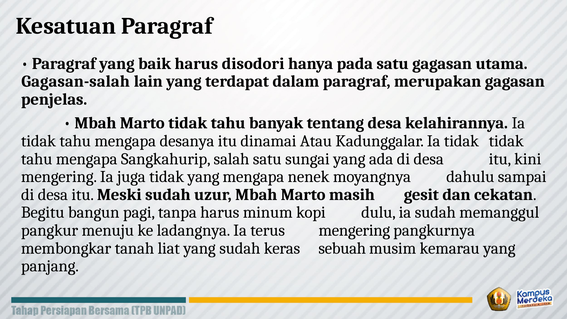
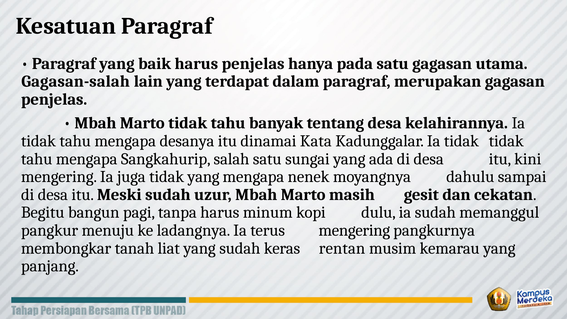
harus disodori: disodori -> penjelas (253, 64)
Atau: Atau -> Kata (316, 141)
sebuah: sebuah -> rentan (342, 248)
